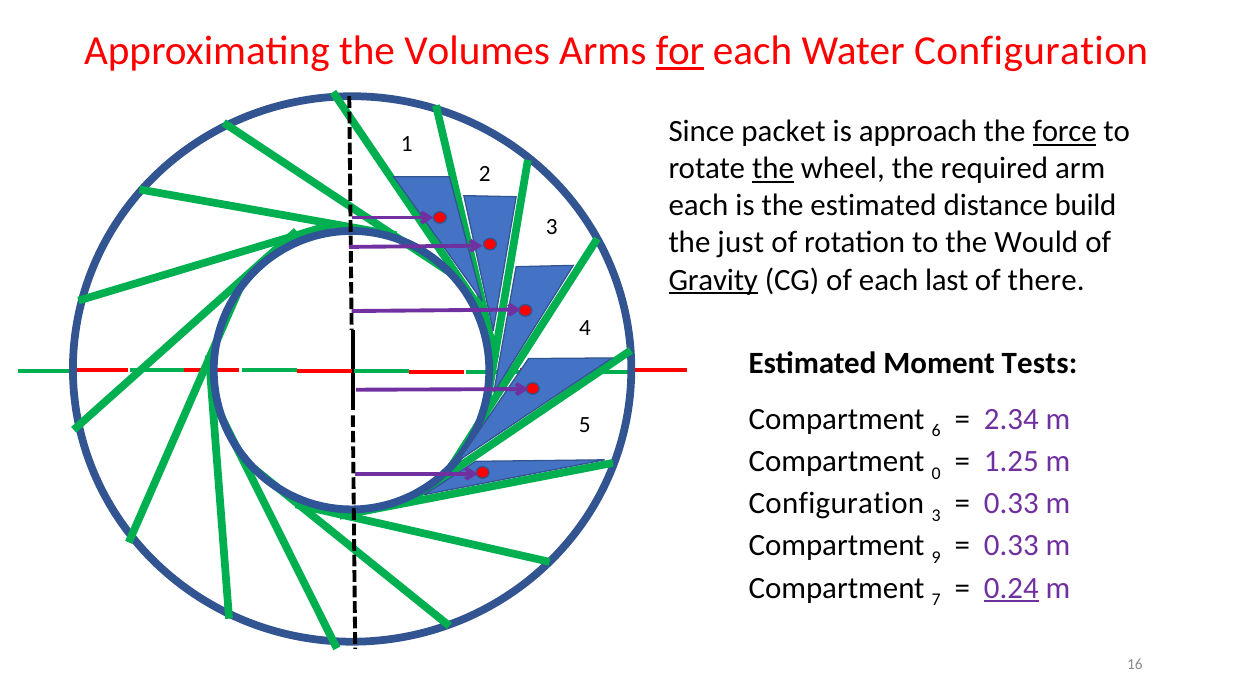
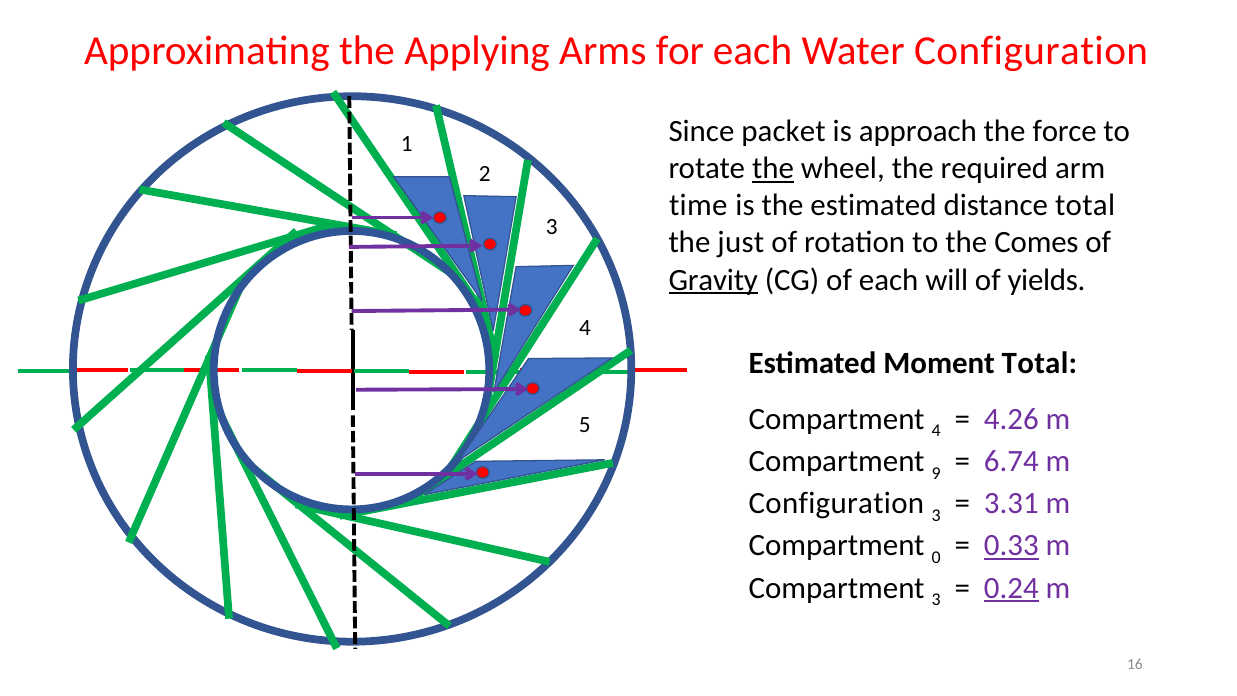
Volumes: Volumes -> Applying (477, 51)
for underline: present -> none (680, 51)
force underline: present -> none (1065, 131)
each: each -> time (698, 206)
distance build: build -> total (1085, 206)
Would: Would -> Comes (1036, 243)
last: last -> will (947, 280)
there: there -> yields (1046, 280)
Moment Tests: Tests -> Total (1039, 363)
Compartment 6: 6 -> 4 (936, 431)
2.34: 2.34 -> 4.26 (1011, 419)
0: 0 -> 9 (936, 473)
1.25: 1.25 -> 6.74 (1011, 461)
0.33: 0.33 -> 3.31 (1011, 503)
9: 9 -> 0 (936, 557)
0.33 underline: none -> present (1011, 545)
Compartment 7: 7 -> 3 (936, 600)
